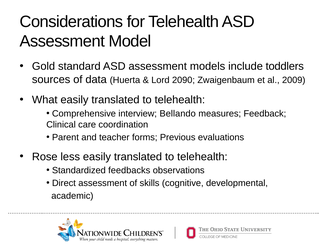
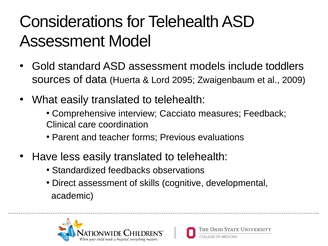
2090: 2090 -> 2095 (183, 80)
Bellando: Bellando -> Cacciato (178, 114)
Rose: Rose -> Have (45, 157)
